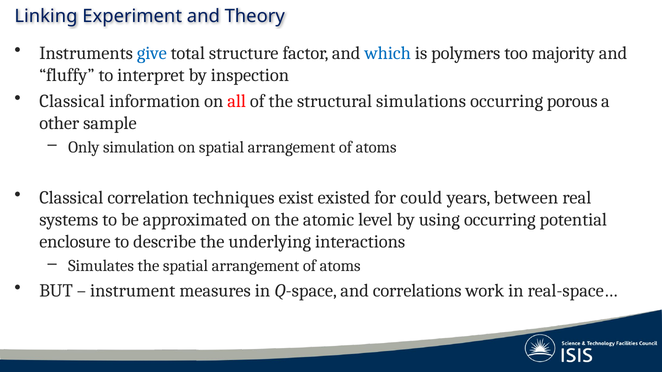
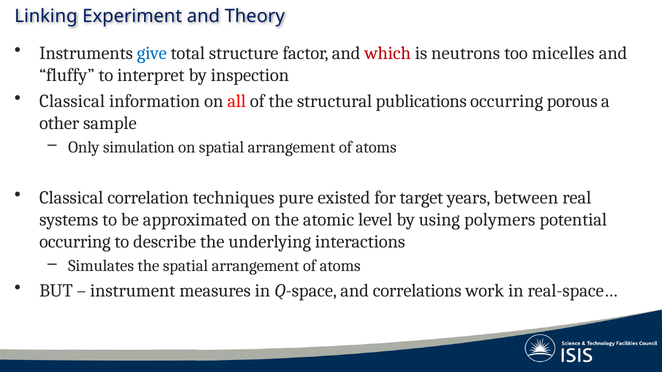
which colour: blue -> red (388, 53)
polymers: polymers -> neutrons (466, 53)
majority: majority -> micelles (563, 53)
simulations: simulations -> publications (421, 101)
exist: exist -> pure (296, 198)
could: could -> target (421, 198)
using occurring: occurring -> polymers (500, 220)
enclosure: enclosure -> occurring (75, 242)
